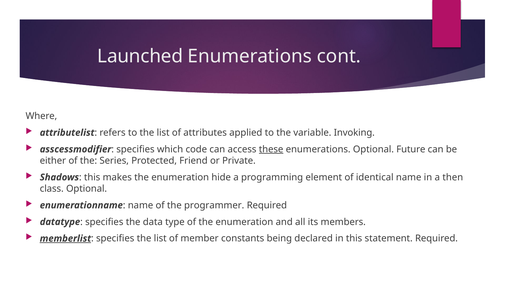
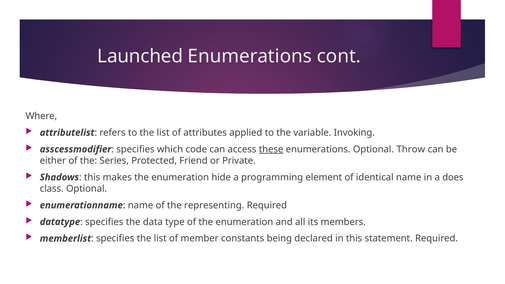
Future: Future -> Throw (411, 149)
then: then -> does (453, 177)
programmer: programmer -> representing (214, 205)
memberlist underline: present -> none (65, 239)
